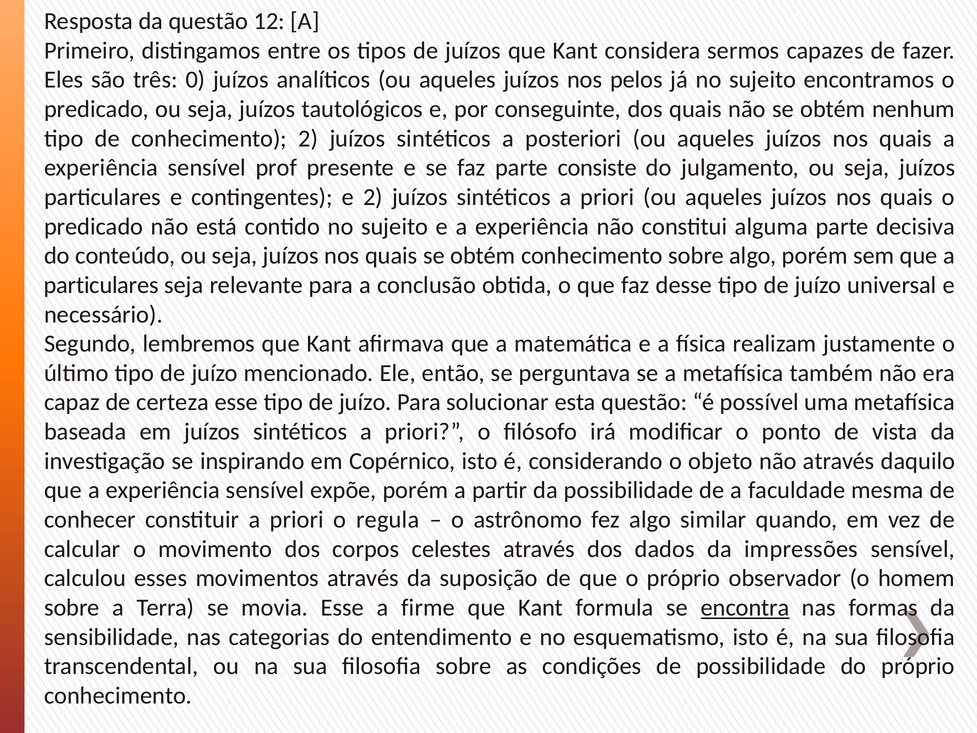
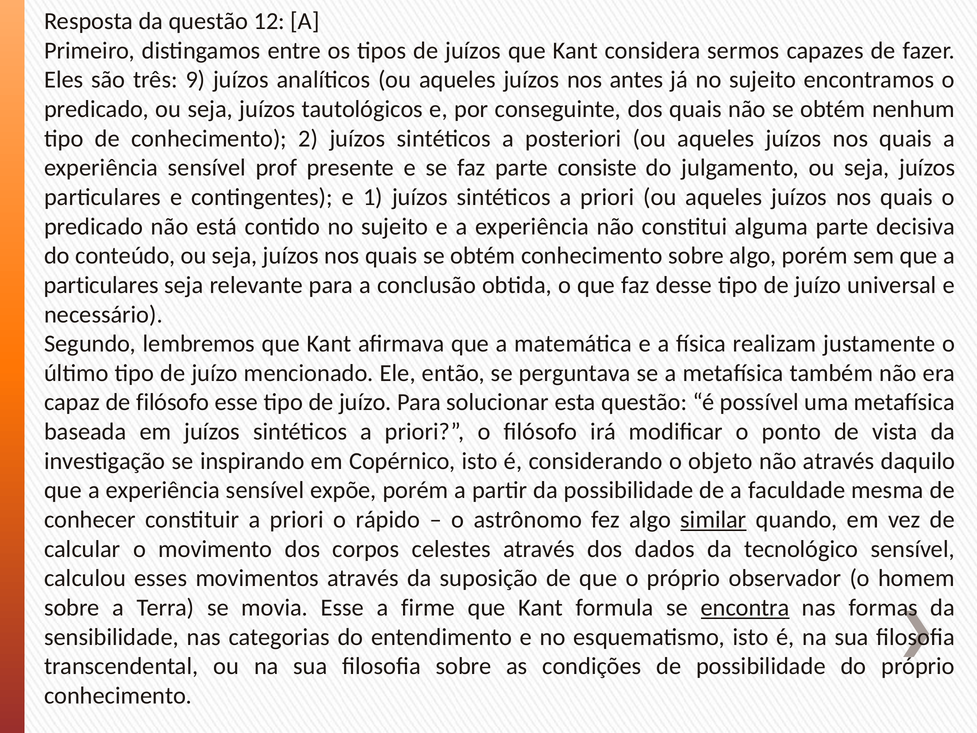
0: 0 -> 9 (195, 80)
pelos: pelos -> antes (636, 80)
e 2: 2 -> 1 (373, 197)
de certeza: certeza -> filósofo (173, 402)
regula: regula -> rápido (388, 520)
similar underline: none -> present (713, 520)
impressões: impressões -> tecnológico (801, 549)
